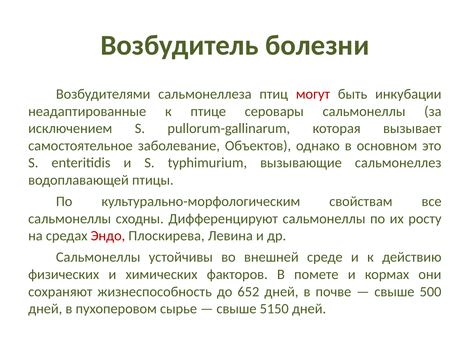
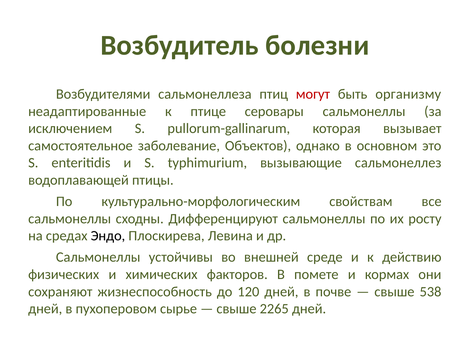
инкубации: инкубации -> организму (408, 94)
Эндо colour: red -> black (108, 236)
652: 652 -> 120 (248, 292)
500: 500 -> 538 (430, 292)
5150: 5150 -> 2265 (274, 309)
